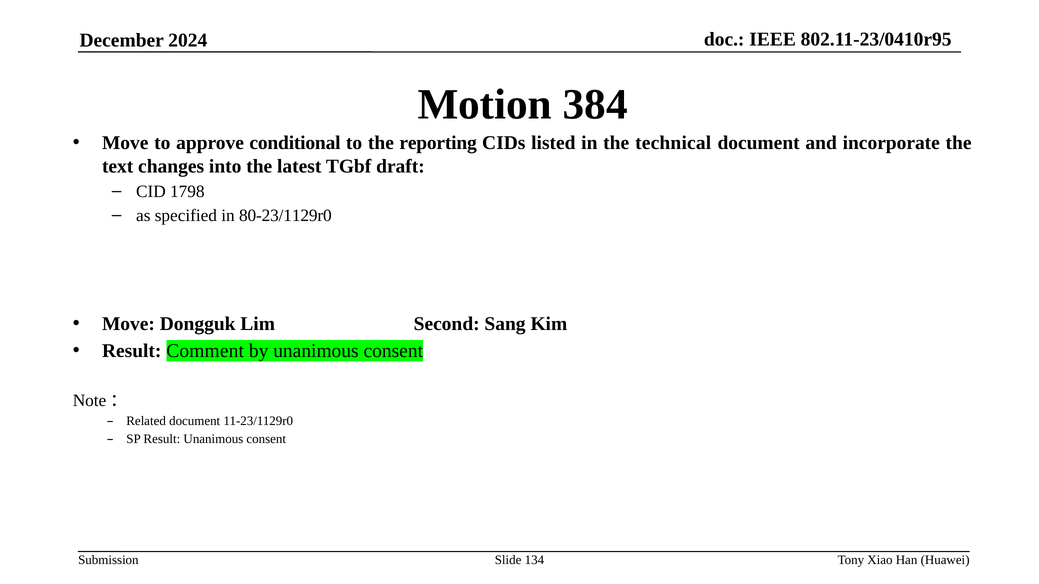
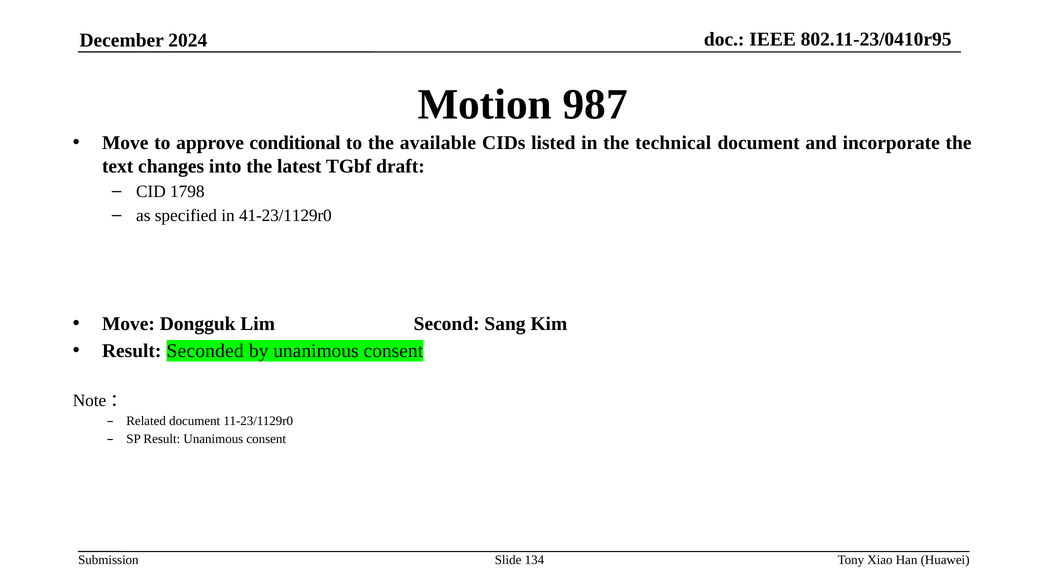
384: 384 -> 987 (595, 104)
reporting: reporting -> available (438, 143)
80-23/1129r0: 80-23/1129r0 -> 41-23/1129r0 (285, 216)
Comment: Comment -> Seconded (205, 351)
